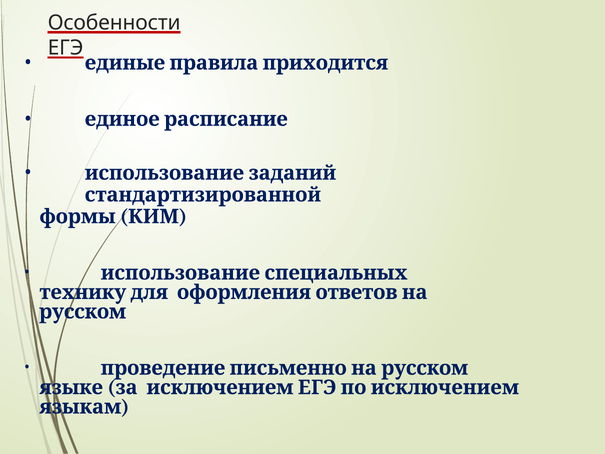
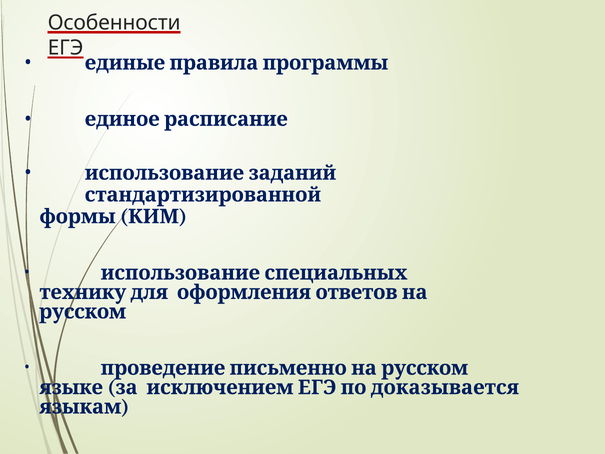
приходится: приходится -> программы (325, 63)
по исключением: исключением -> доказывается (445, 387)
